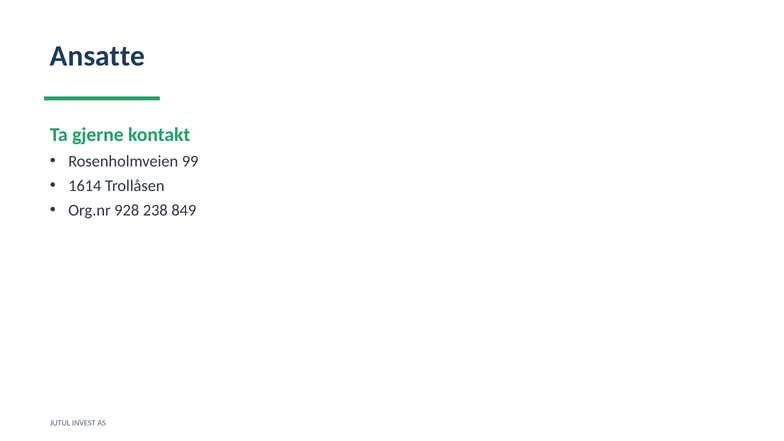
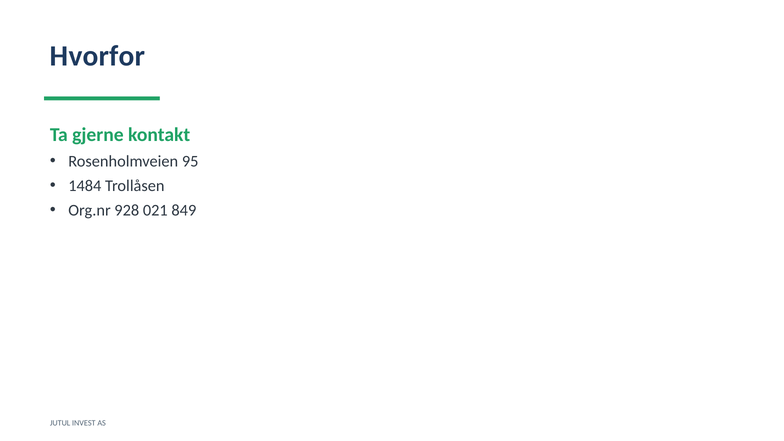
Ansatte: Ansatte -> Hvorfor (98, 56)
99: 99 -> 95 (190, 161)
1614: 1614 -> 1484 (85, 186)
238: 238 -> 021 (155, 210)
